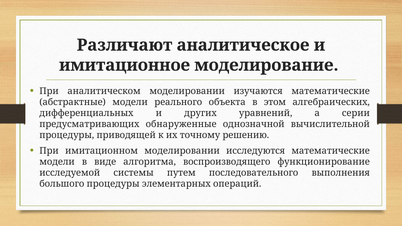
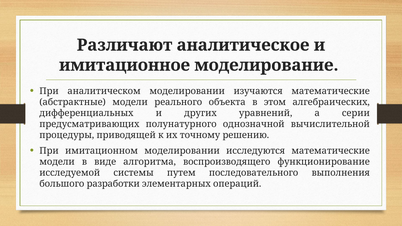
обнаруженные: обнаруженные -> полунатурного (181, 124)
большого процедуры: процедуры -> разработки (113, 184)
